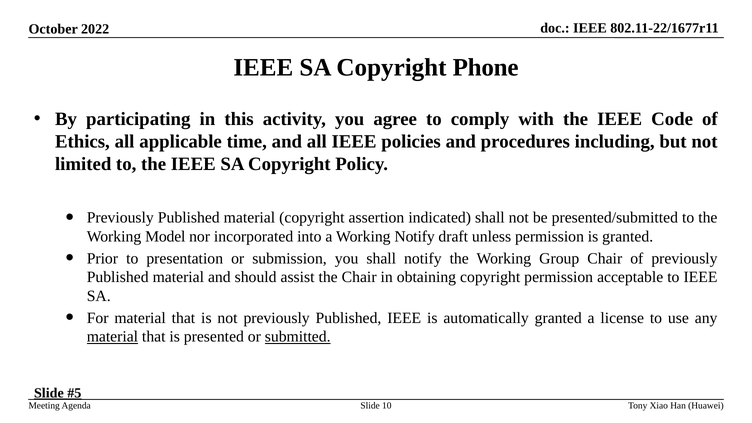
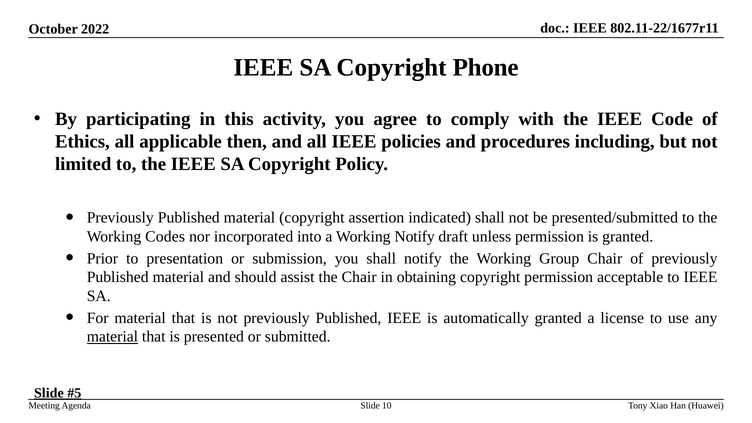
time: time -> then (247, 141)
Model: Model -> Codes (165, 236)
submitted underline: present -> none (298, 337)
